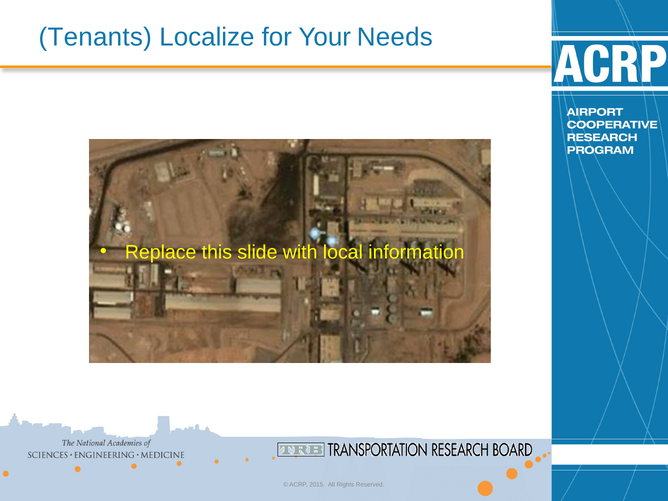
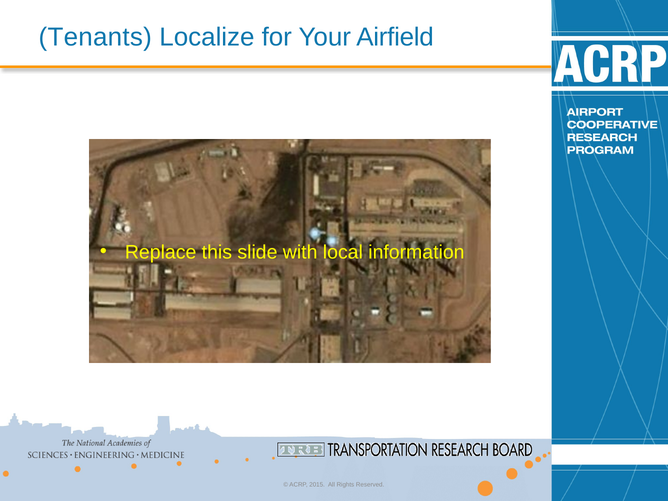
Needs: Needs -> Airfield (395, 37)
